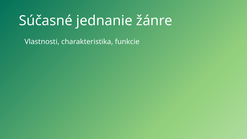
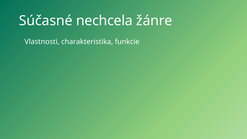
jednanie: jednanie -> nechcela (104, 21)
